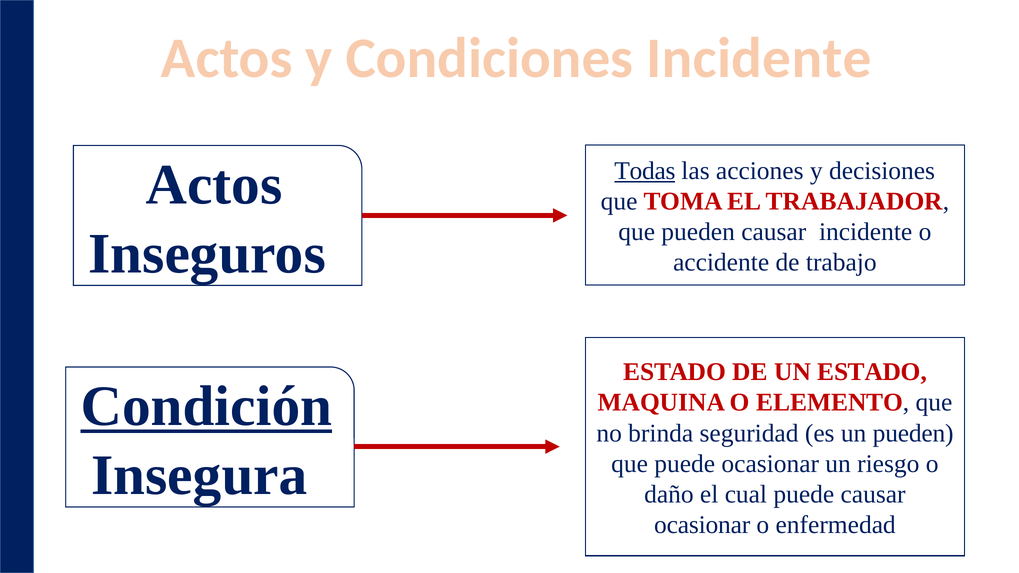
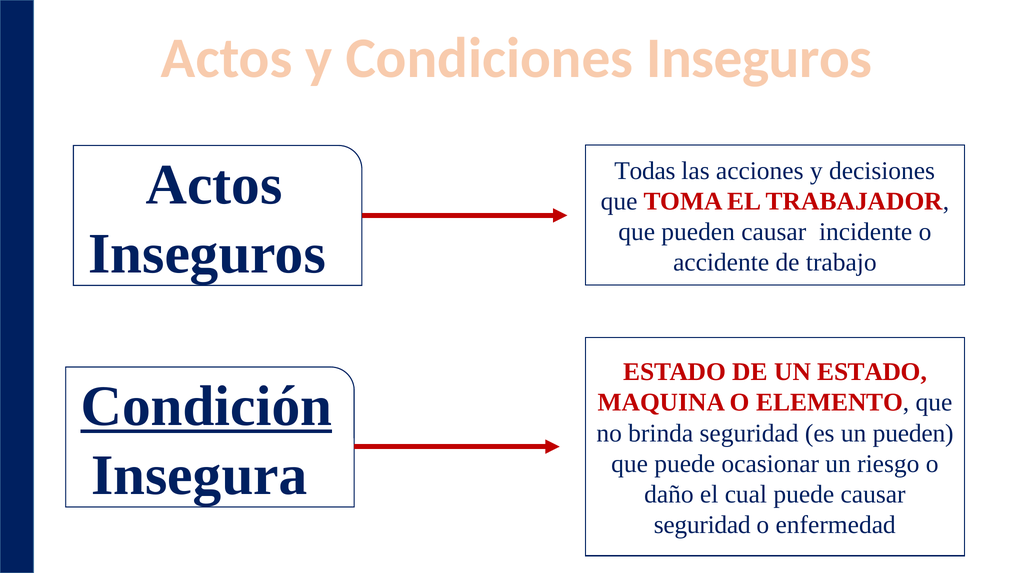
Condiciones Incidente: Incidente -> Inseguros (759, 58)
Todas underline: present -> none (645, 171)
ocasionar: ocasionar -> seguridad (702, 525)
